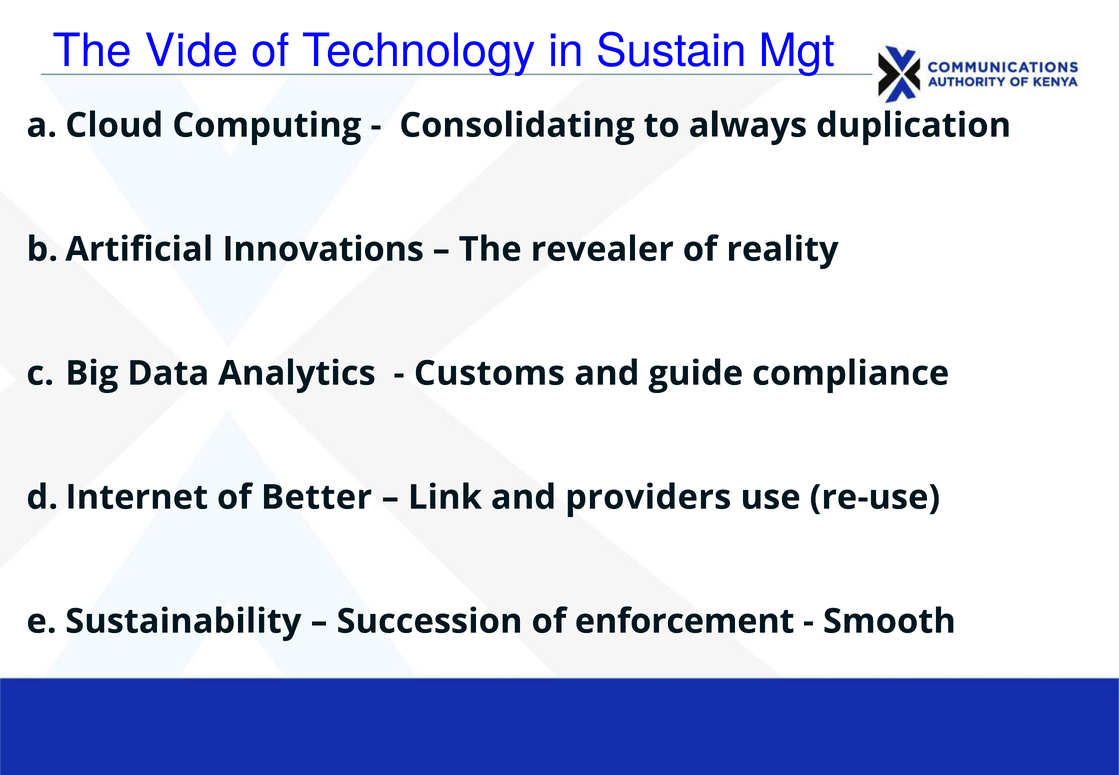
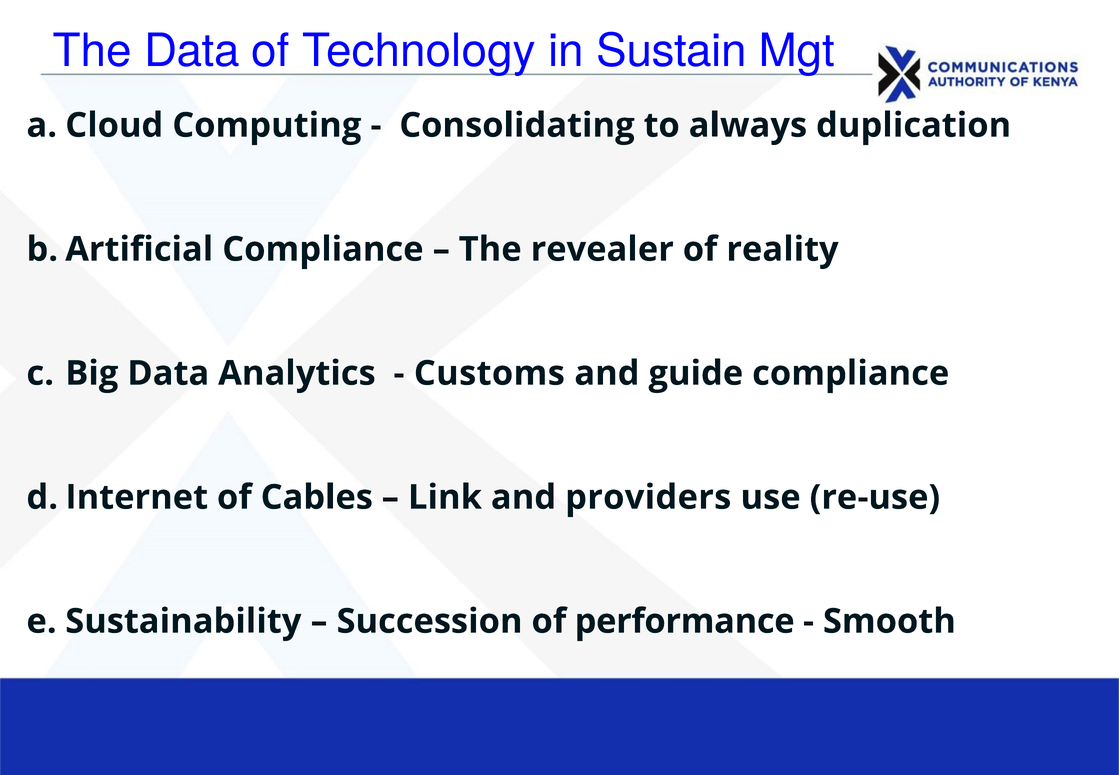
The Vide: Vide -> Data (192, 51)
Innovations: Innovations -> Compliance (323, 249)
Better: Better -> Cables (317, 497)
enforcement: enforcement -> performance (685, 621)
